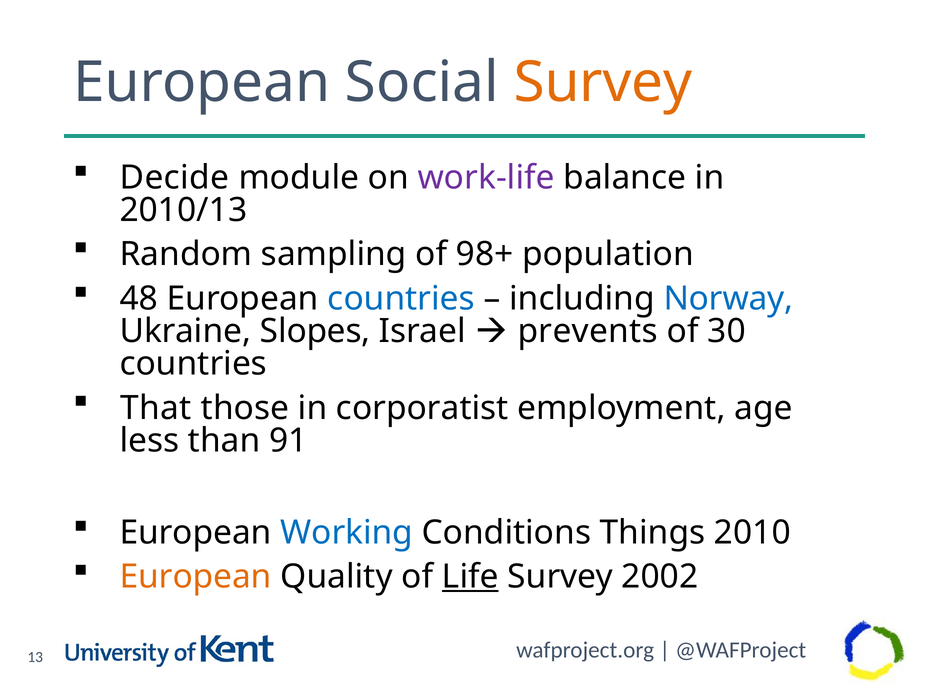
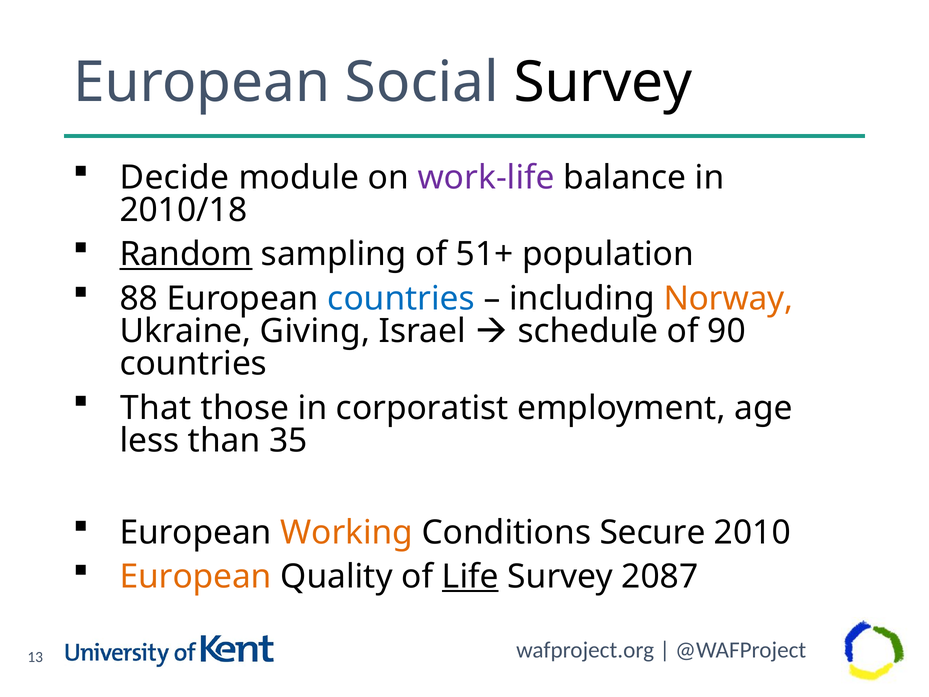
Survey colour: orange -> black (603, 82)
2010/13: 2010/13 -> 2010/18 (183, 210)
Random underline: none -> present (186, 254)
98+: 98+ -> 51+ (485, 254)
48: 48 -> 88 (139, 298)
Norway colour: blue -> orange (728, 298)
Slopes: Slopes -> Giving (315, 331)
prevents: prevents -> schedule (588, 331)
30: 30 -> 90 (727, 331)
91: 91 -> 35 (288, 440)
Working colour: blue -> orange (347, 532)
Things: Things -> Secure (653, 532)
2002: 2002 -> 2087 (660, 577)
